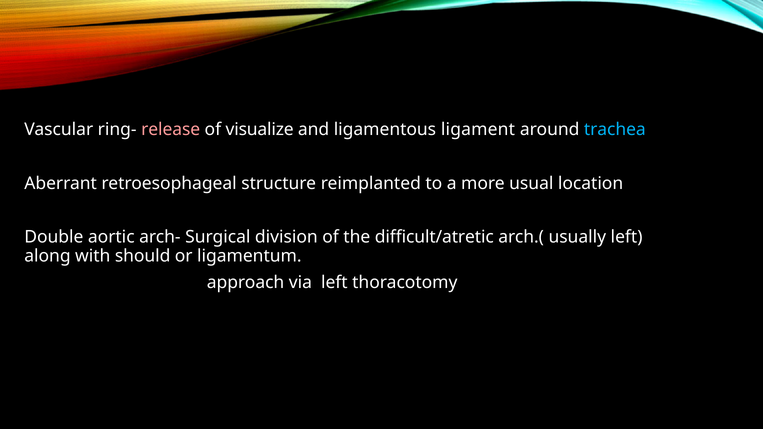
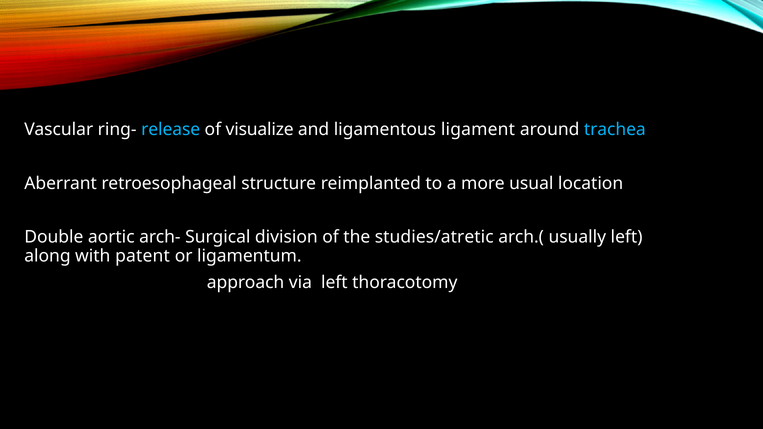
release colour: pink -> light blue (171, 130)
difficult/atretic: difficult/atretic -> studies/atretic (434, 237)
should: should -> patent (143, 256)
